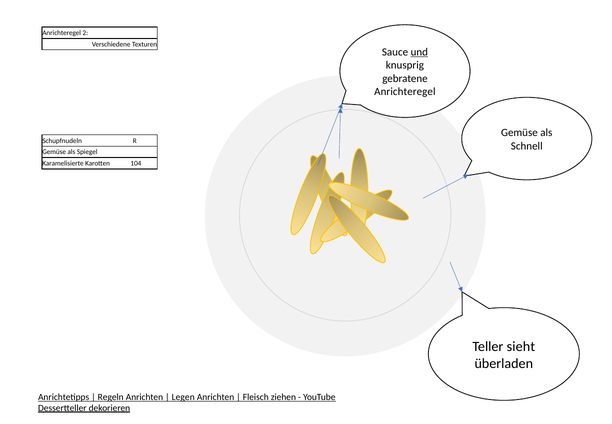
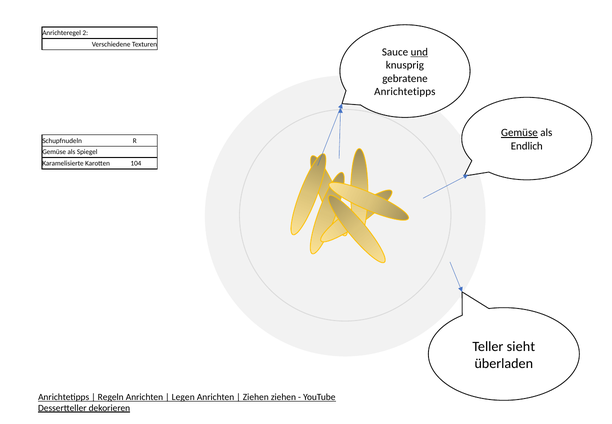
Anrichteregel: Anrichteregel -> Anrichtetipps (405, 92)
Gemüse underline: none -> present (519, 133)
Schnell: Schnell -> Endlich (527, 146)
Fleisch: Fleisch -> Ziehen (256, 397)
